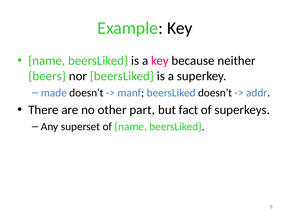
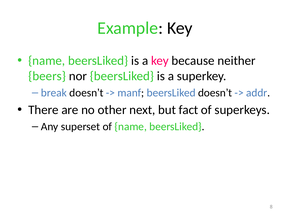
made: made -> break (54, 93)
part: part -> next (142, 110)
